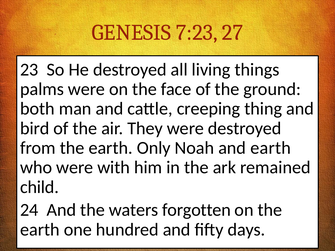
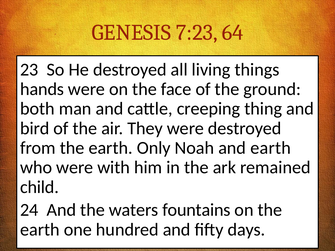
27: 27 -> 64 (233, 33)
palms: palms -> hands (42, 89)
forgotten: forgotten -> fountains (196, 210)
